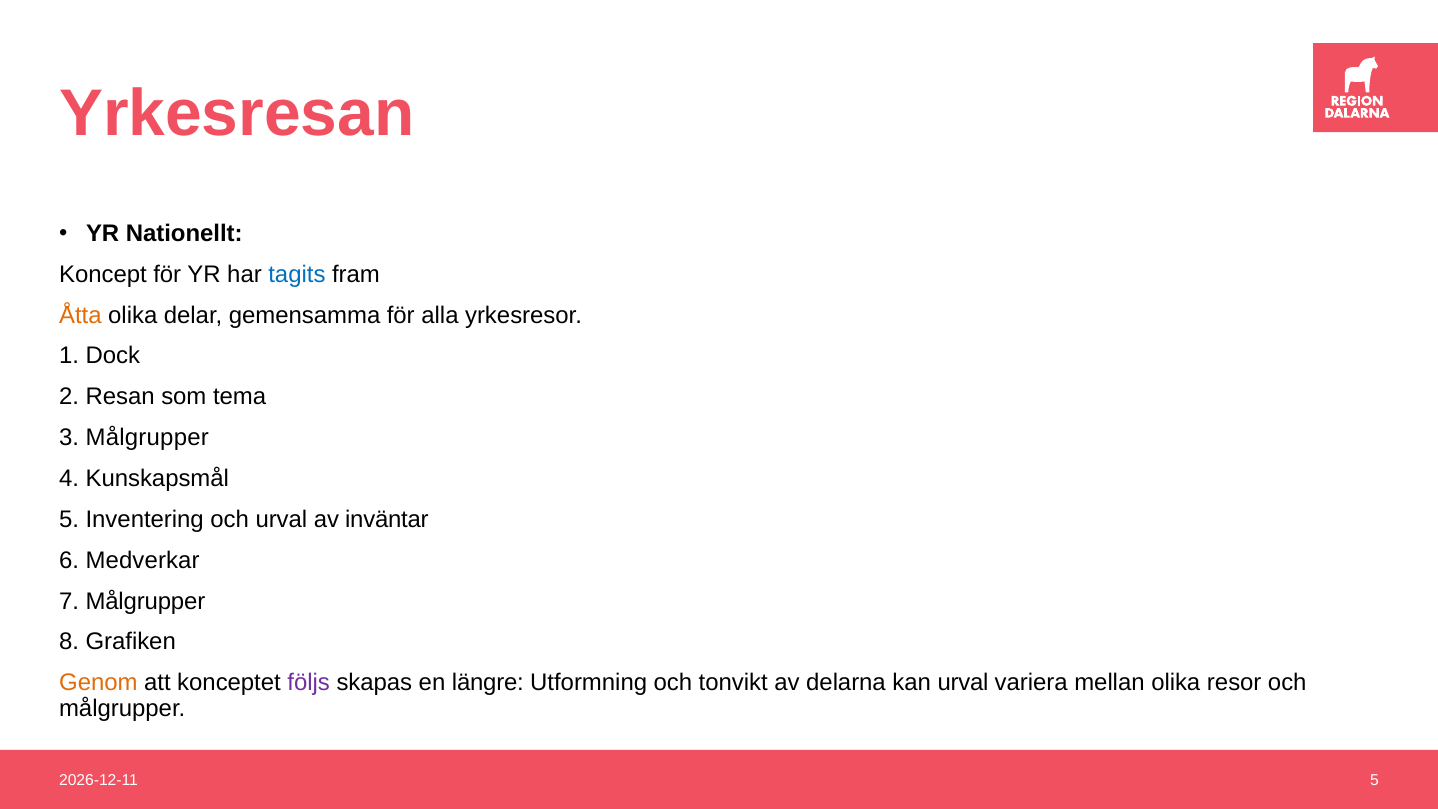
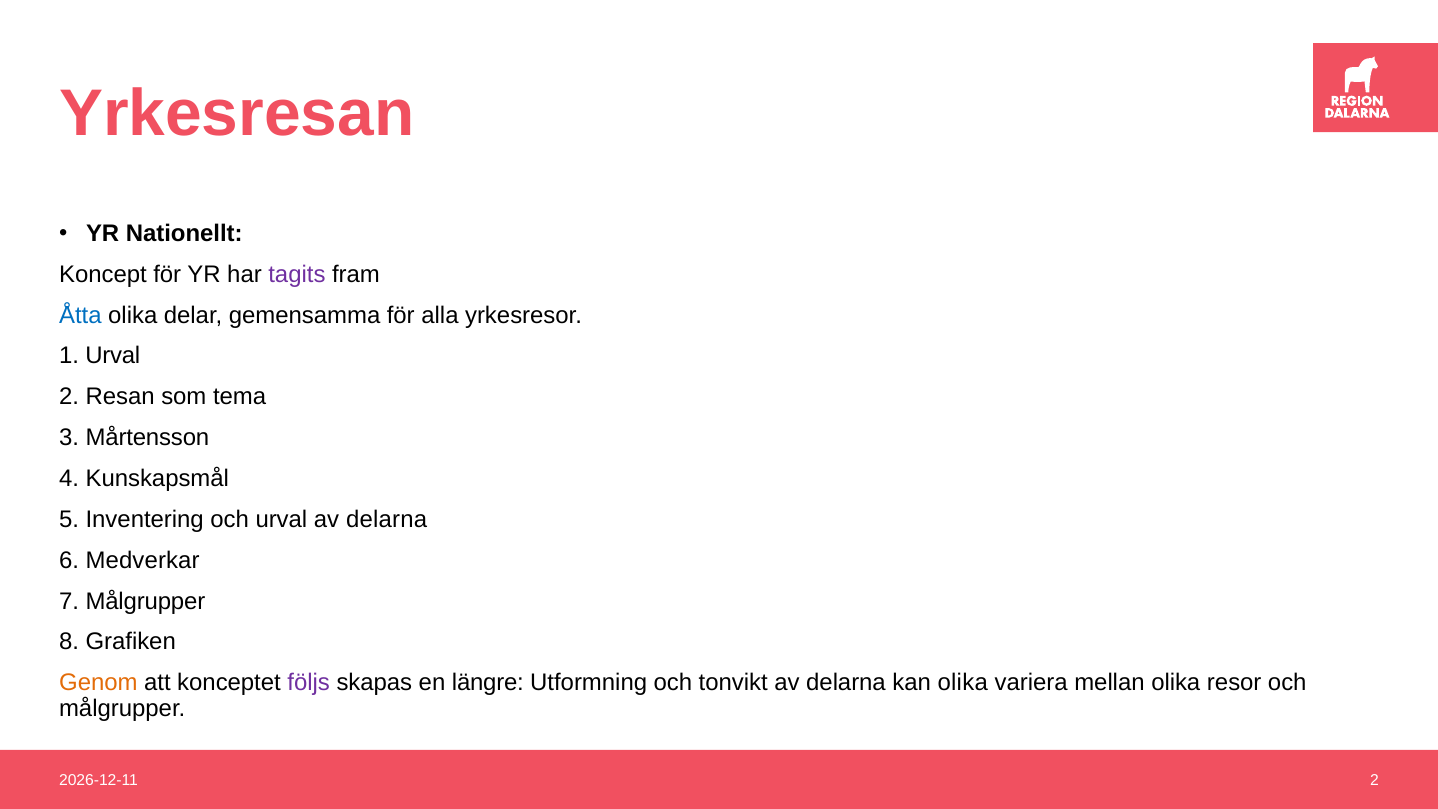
tagits colour: blue -> purple (297, 274)
Åtta colour: orange -> blue (80, 315)
1 Dock: Dock -> Urval (113, 356)
3 Målgrupper: Målgrupper -> Mårtensson (147, 438)
urval av inväntar: inväntar -> delarna (387, 519)
kan urval: urval -> olika (963, 683)
5: 5 -> 2 (1375, 780)
